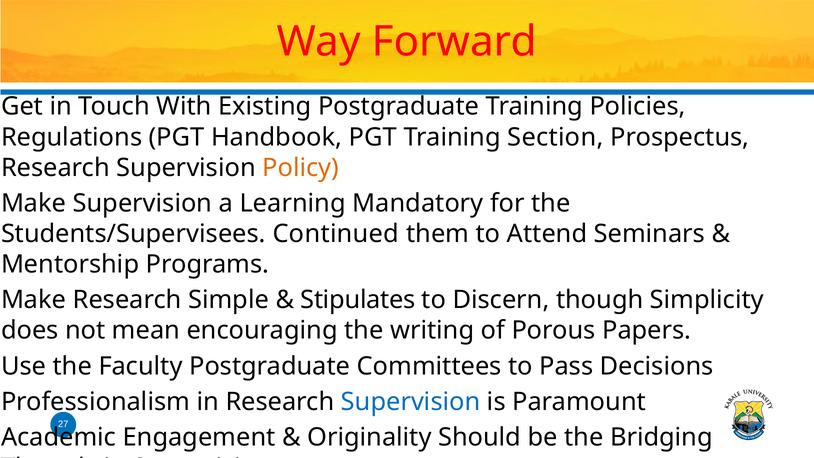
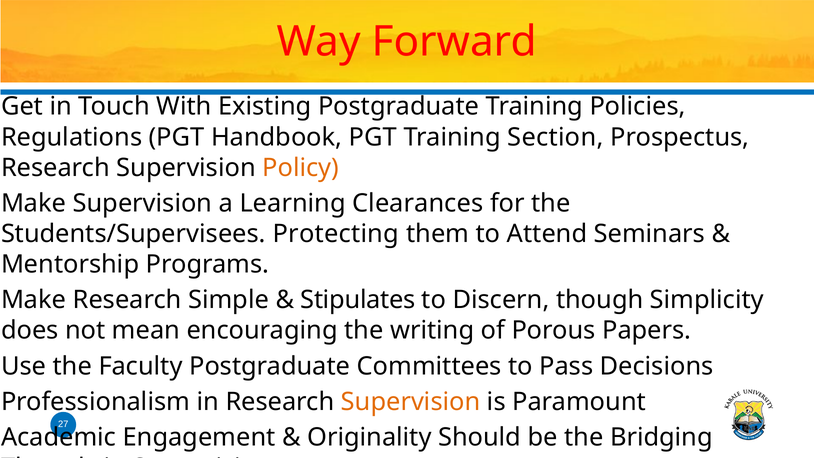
Mandatory: Mandatory -> Clearances (418, 203)
Continued: Continued -> Protecting (336, 234)
Supervision colour: blue -> orange (411, 402)
